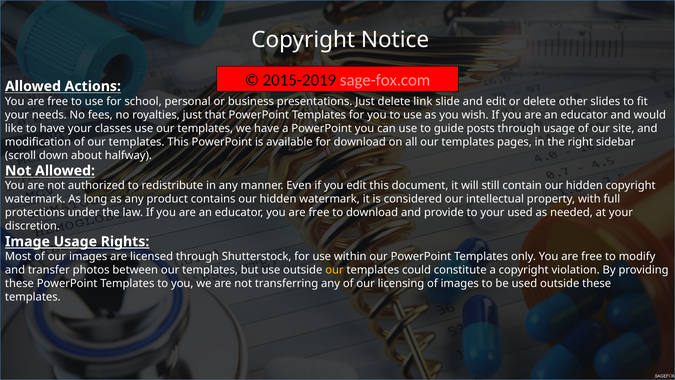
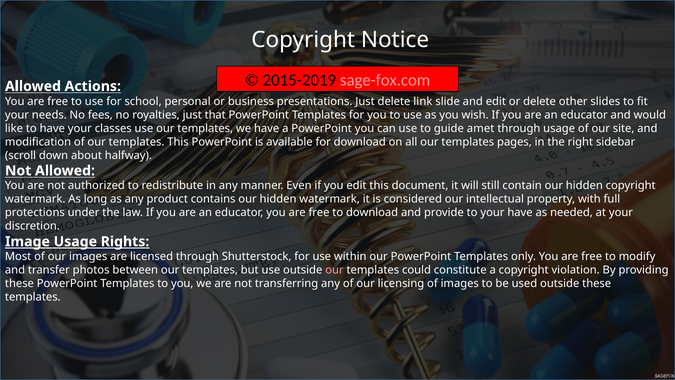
posts: posts -> amet (481, 128)
your used: used -> have (520, 213)
our colour: yellow -> pink (334, 270)
